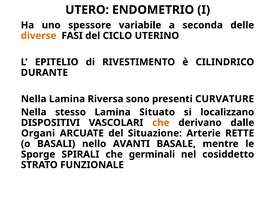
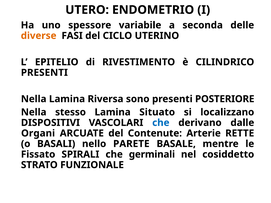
DURANTE: DURANTE -> PRESENTI (44, 73)
CURVATURE: CURVATURE -> POSTERIORE (225, 99)
che colour: orange -> blue (161, 123)
Situazione: Situazione -> Contenute (155, 133)
AVANTI: AVANTI -> PARETE (131, 144)
Sporge: Sporge -> Fissato (38, 155)
